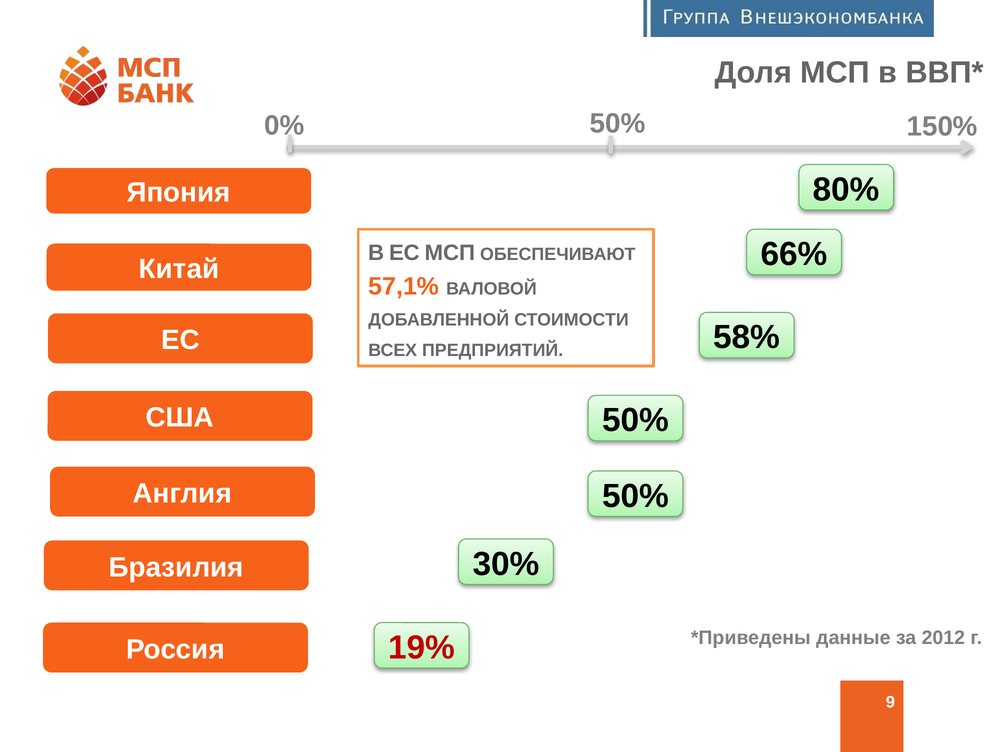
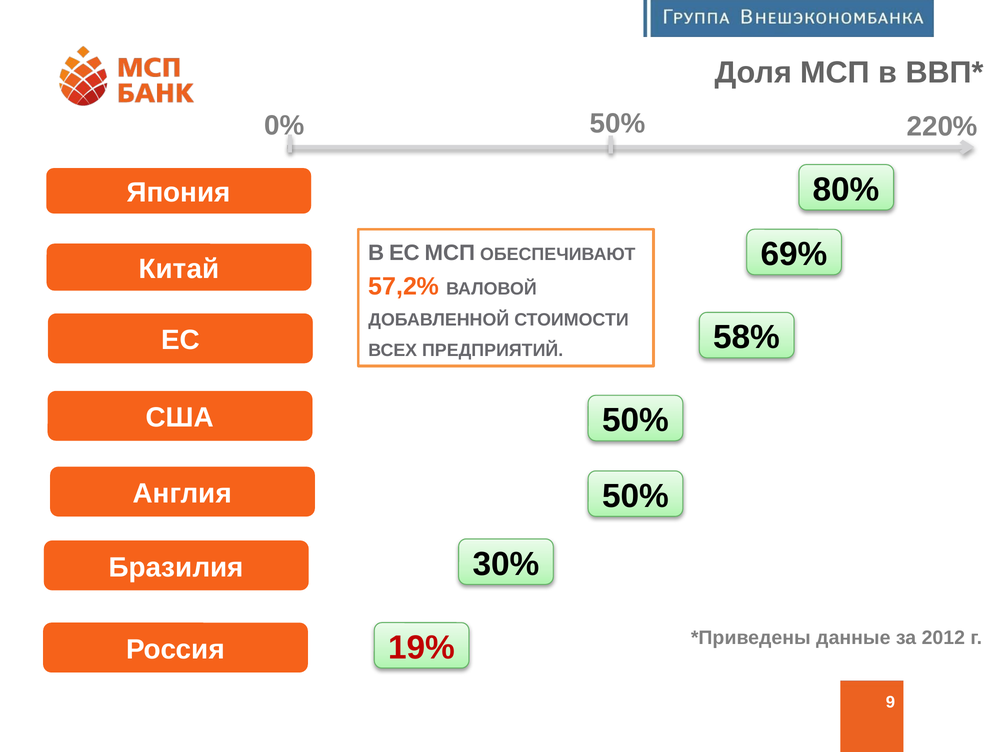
150%: 150% -> 220% (942, 127)
66%: 66% -> 69% (794, 254)
57,1%: 57,1% -> 57,2% (404, 286)
